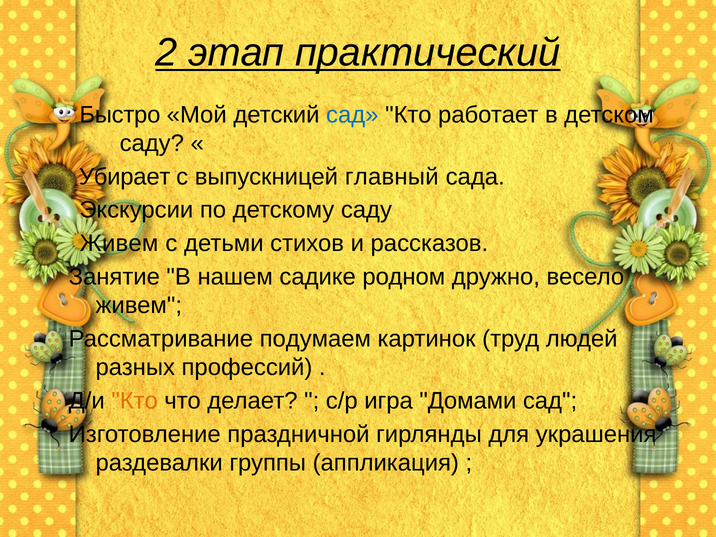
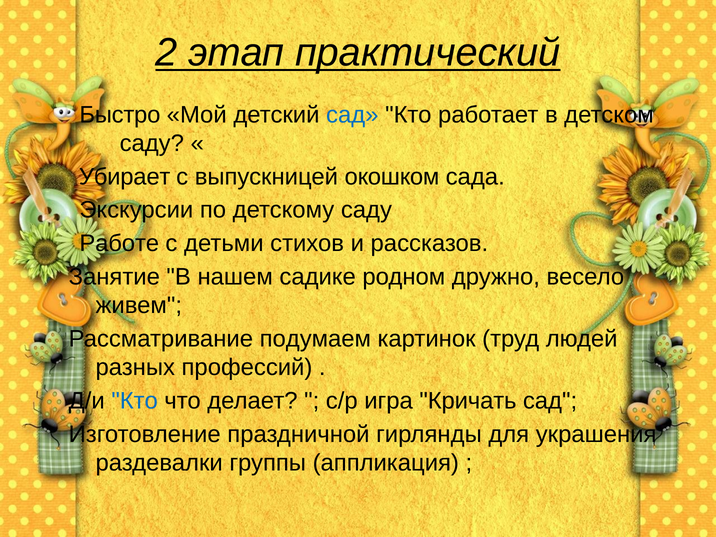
главный: главный -> окошком (392, 177)
Живем: Живем -> Работе (119, 244)
Кто colour: orange -> blue (135, 401)
Домами: Домами -> Кричать (468, 401)
